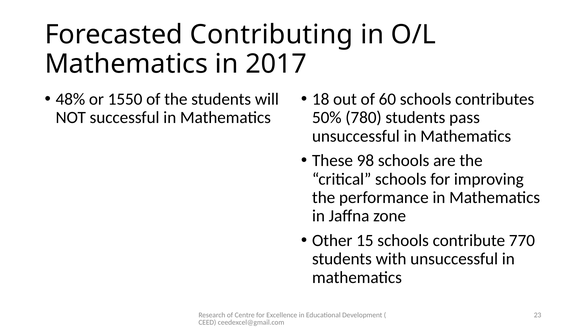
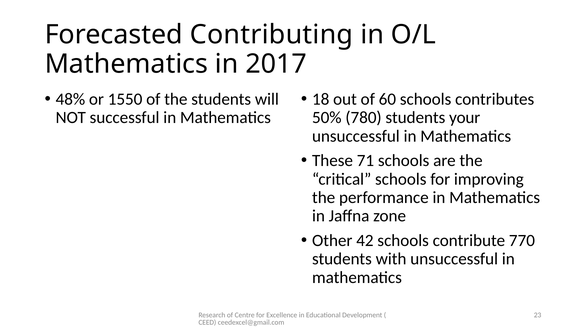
pass: pass -> your (465, 117)
98: 98 -> 71 (365, 160)
15: 15 -> 42 (365, 240)
